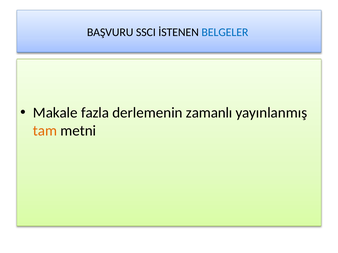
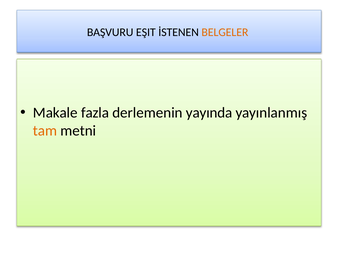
SSCI: SSCI -> EŞIT (146, 32)
BELGELER colour: blue -> orange (225, 32)
zamanlı: zamanlı -> yayında (209, 113)
